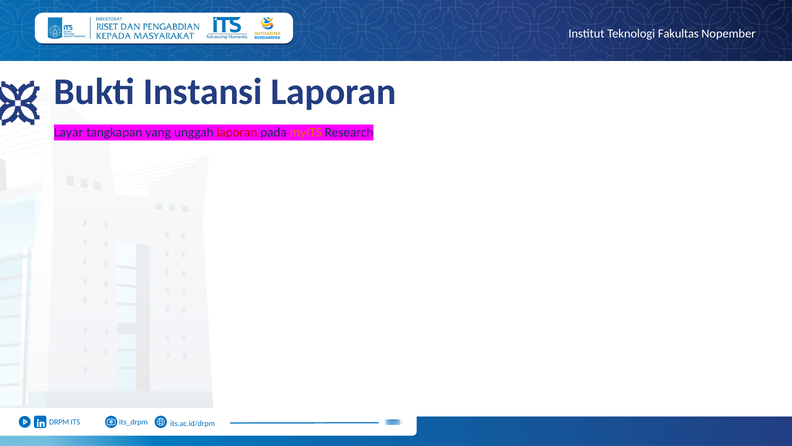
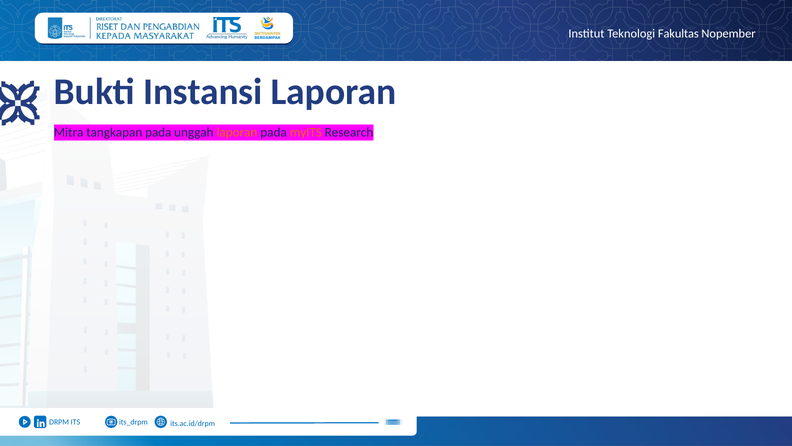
Layar: Layar -> Mitra (69, 132)
tangkapan yang: yang -> pada (158, 132)
laporan colour: red -> orange (237, 132)
